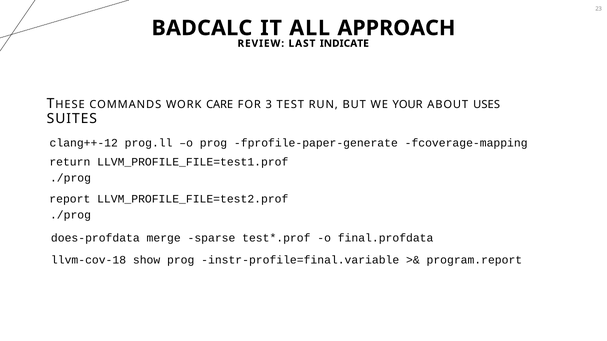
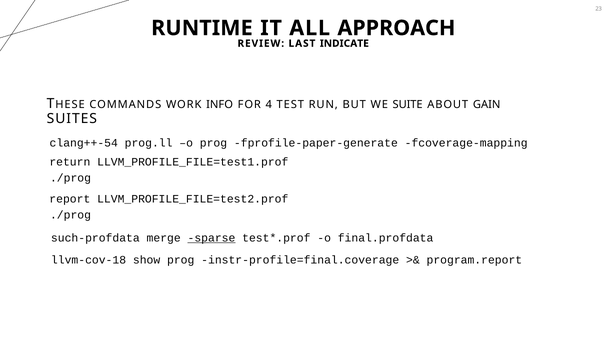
BADCALC: BADCALC -> RUNTIME (202, 28)
CARE: CARE -> INFO (220, 105)
3: 3 -> 4 (269, 105)
YOUR: YOUR -> SUITE (408, 105)
USES: USES -> GAIN (487, 105)
clang++-12: clang++-12 -> clang++-54 (84, 143)
does-profdata: does-profdata -> such-profdata (95, 238)
sparse underline: none -> present (211, 238)
instr-profile=final.variable: instr-profile=final.variable -> instr-profile=final.coverage (300, 260)
